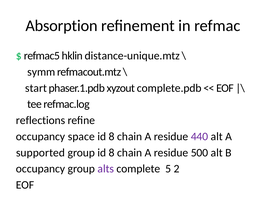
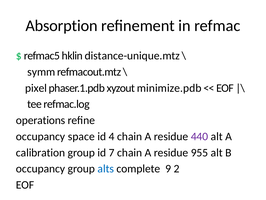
start: start -> pixel (36, 88)
complete.pdb: complete.pdb -> minimize.pdb (169, 88)
reflections: reflections -> operations (41, 120)
8: 8 -> 4 (112, 136)
supported: supported -> calibration (41, 152)
group id 8: 8 -> 7 (112, 152)
500: 500 -> 955 (199, 152)
alts colour: purple -> blue (106, 168)
5: 5 -> 9 (168, 168)
